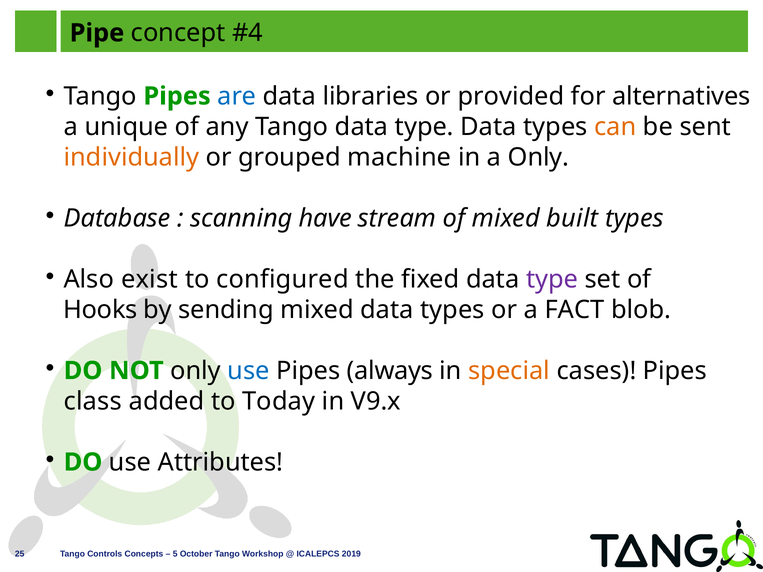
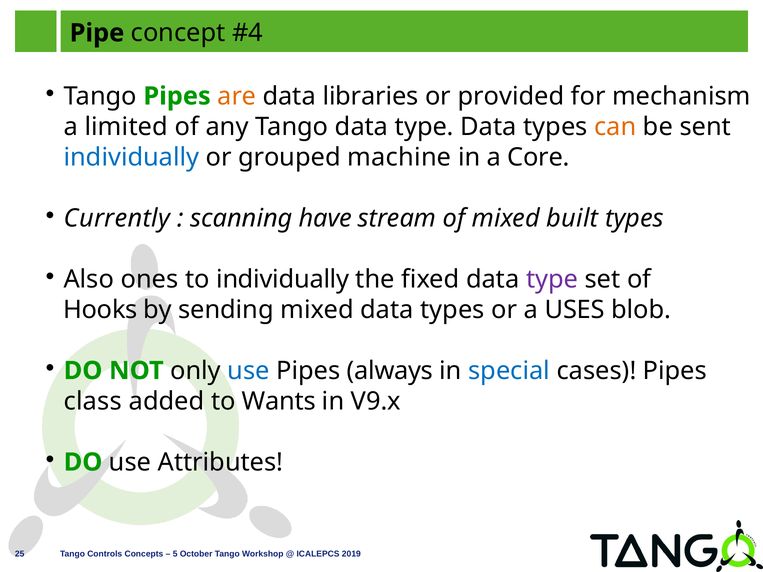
are colour: blue -> orange (237, 96)
alternatives: alternatives -> mechanism (681, 96)
unique: unique -> limited (126, 127)
individually colour: orange -> blue (131, 157)
a Only: Only -> Core (539, 157)
Database: Database -> Currently (117, 218)
exist: exist -> ones (150, 279)
to configured: configured -> individually (283, 279)
FACT: FACT -> USES (575, 310)
special colour: orange -> blue (509, 371)
Today: Today -> Wants (279, 401)
